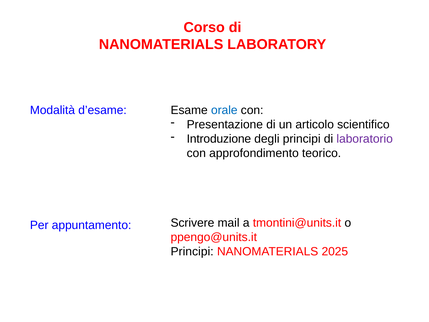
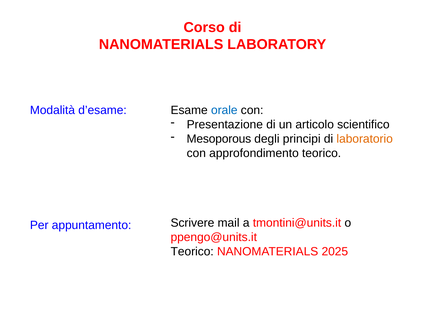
Introduzione: Introduzione -> Mesoporous (219, 139)
laboratorio colour: purple -> orange (365, 139)
Principi: Principi -> Teorico (192, 251)
